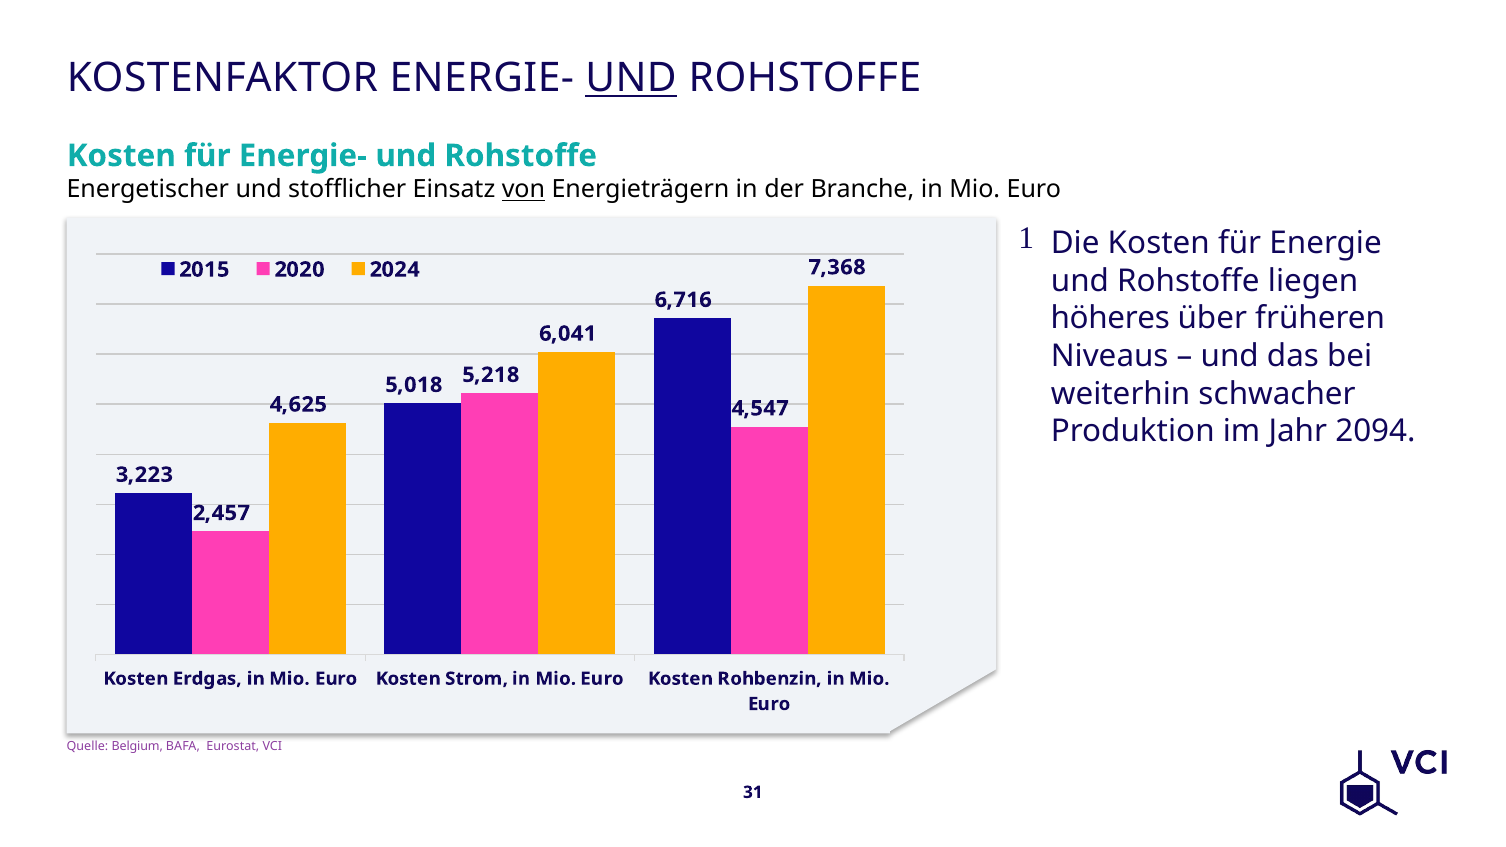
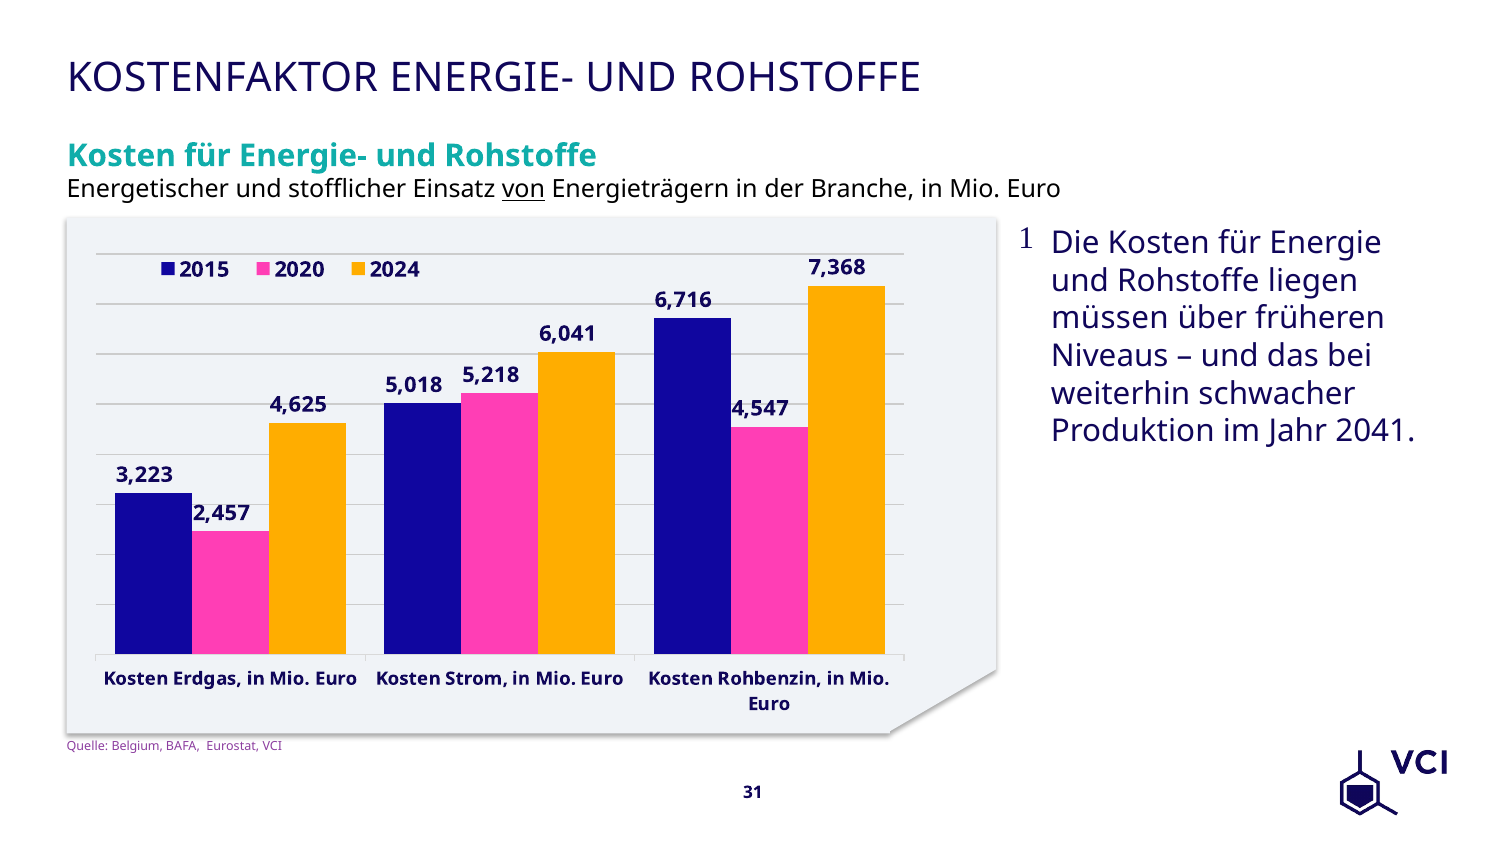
UND underline: present -> none (631, 78)
höheres: höheres -> müssen (1110, 318)
2094: 2094 -> 2041 (1375, 431)
